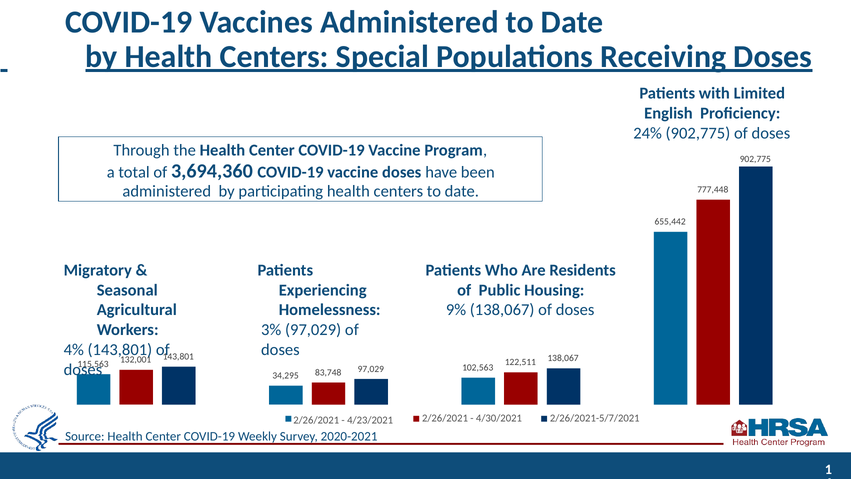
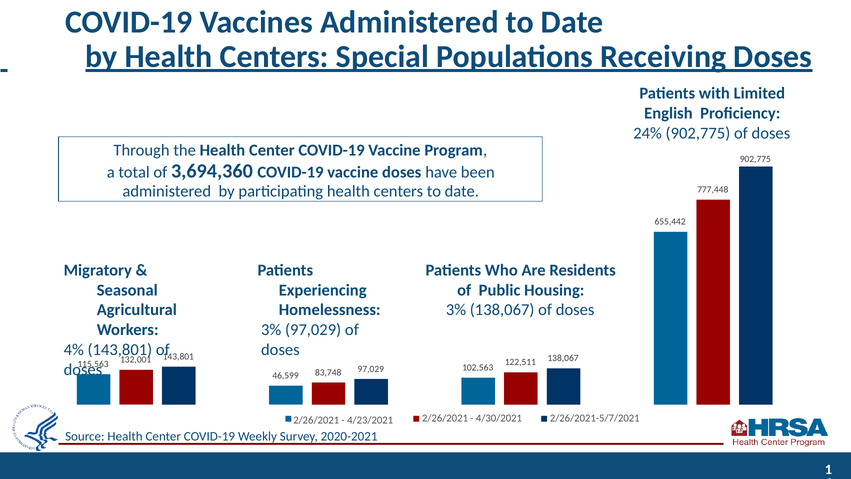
9%: 9% -> 3% (456, 310)
34,295: 34,295 -> 46,599 (286, 375)
